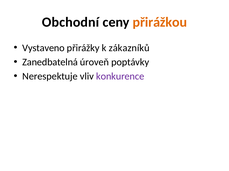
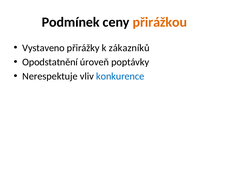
Obchodní: Obchodní -> Podmínek (71, 22)
Zanedbatelná: Zanedbatelná -> Opodstatnění (50, 62)
konkurence colour: purple -> blue (120, 77)
